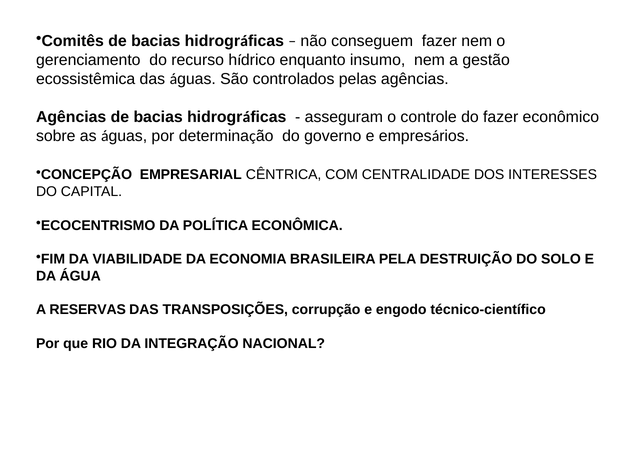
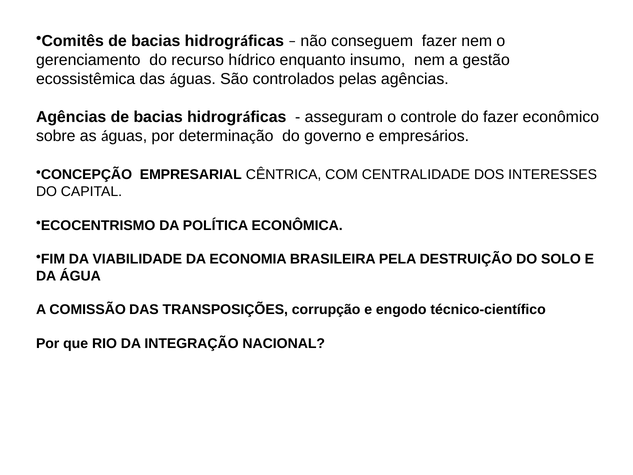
RESERVAS: RESERVAS -> COMISSÃO (88, 310)
